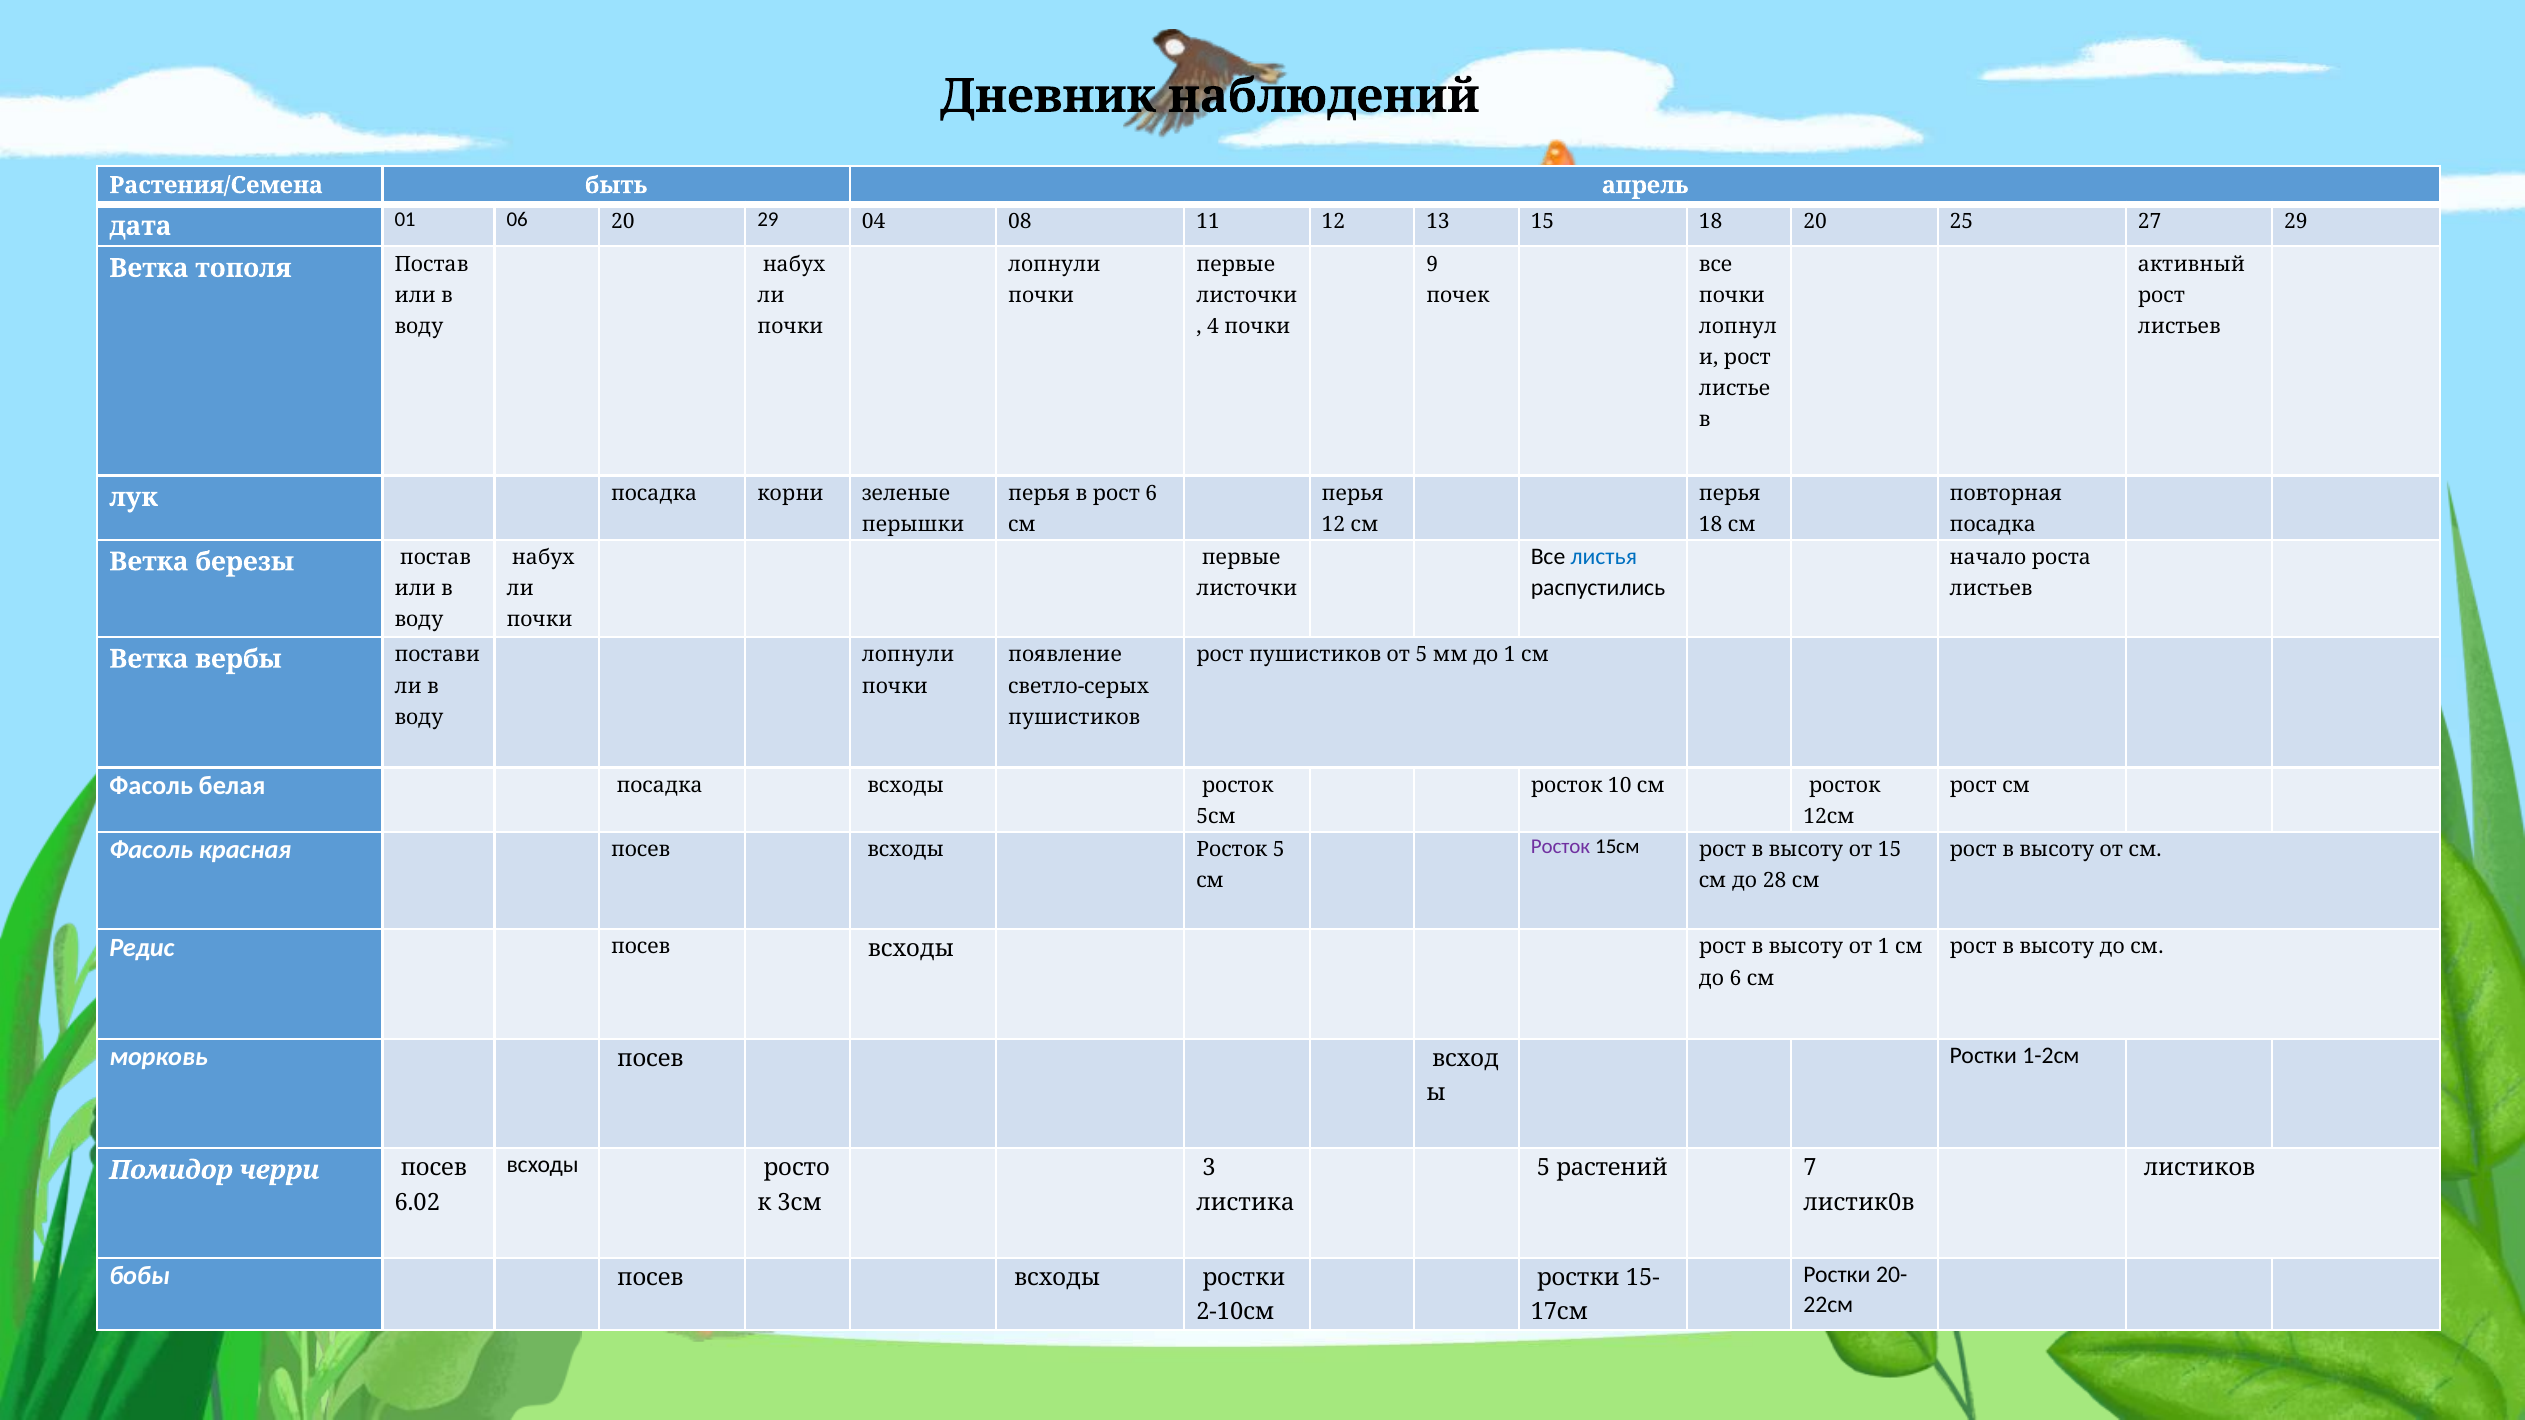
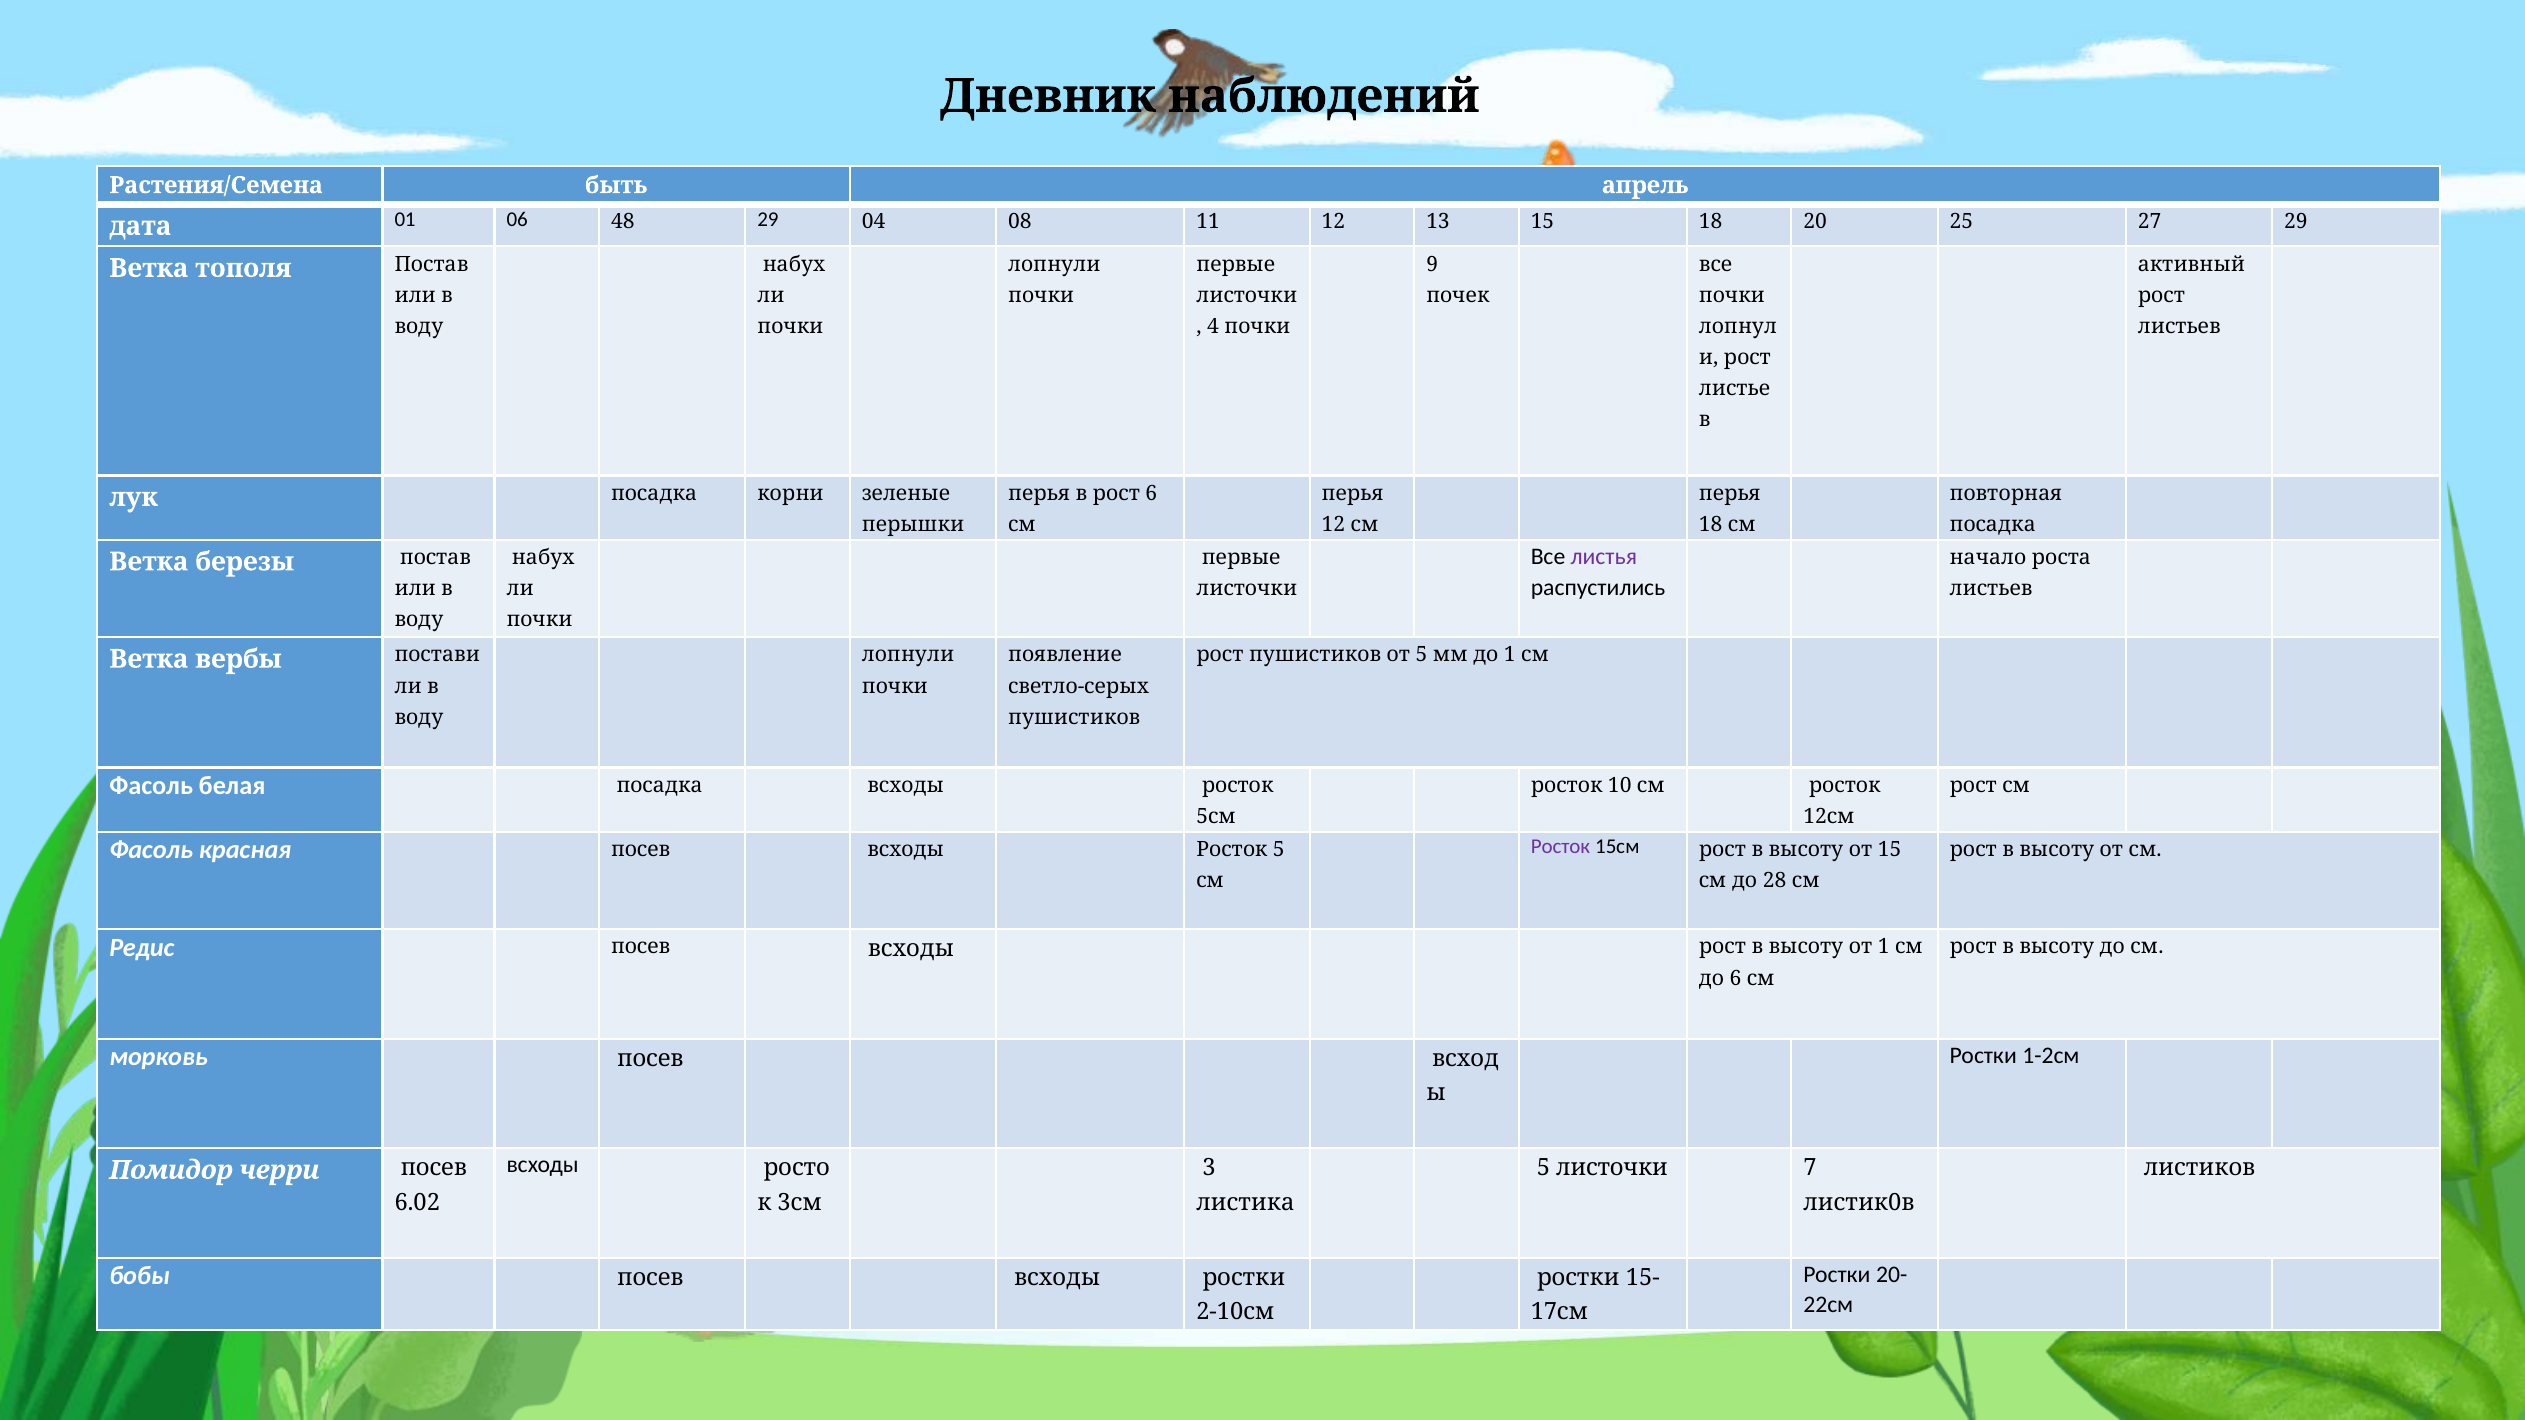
06 20: 20 -> 48 (623, 222)
листья colour: blue -> purple (1604, 557)
5 растений: растений -> листочки (1612, 1168)
